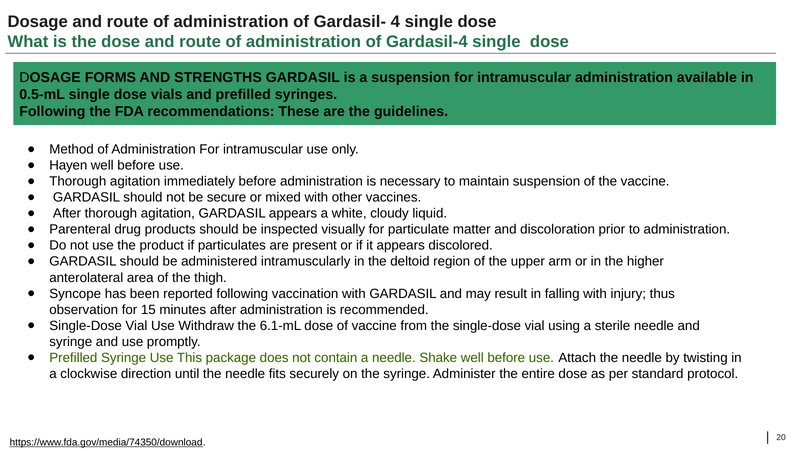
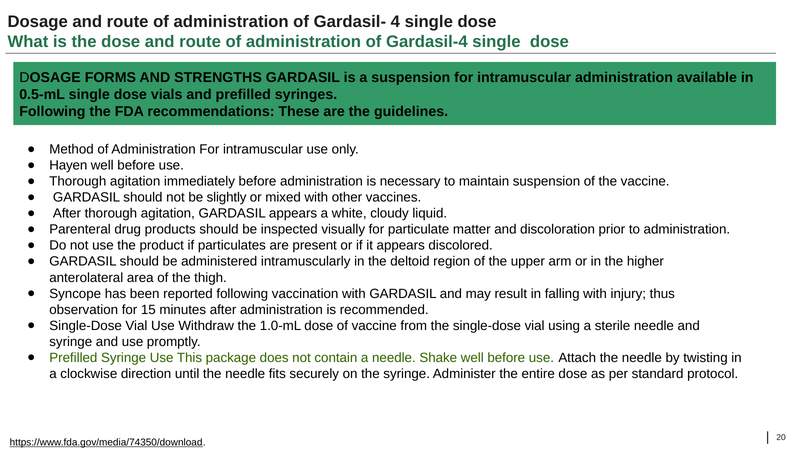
secure: secure -> slightly (227, 197)
6.1-mL: 6.1-mL -> 1.0-mL (280, 325)
